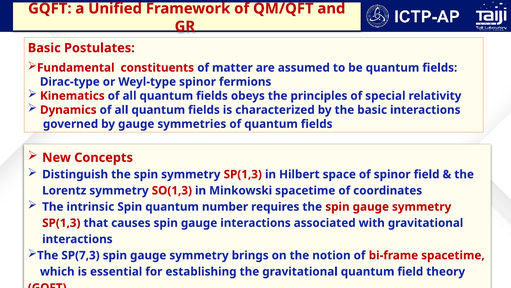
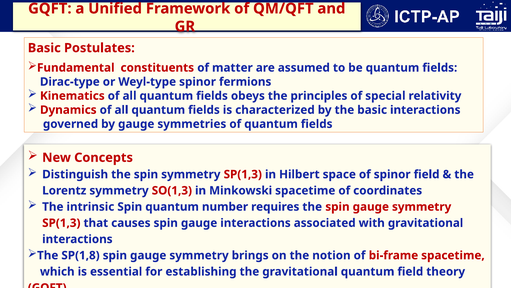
SP(7,3: SP(7,3 -> SP(1,8 (81, 255)
